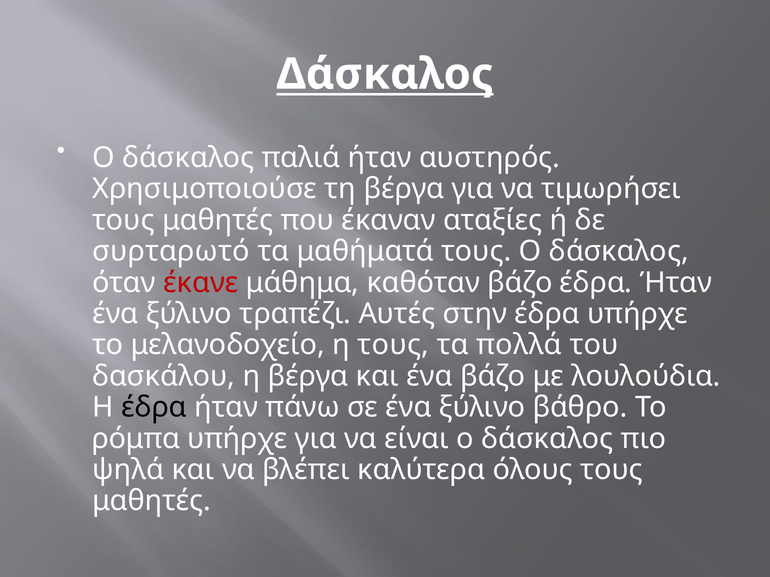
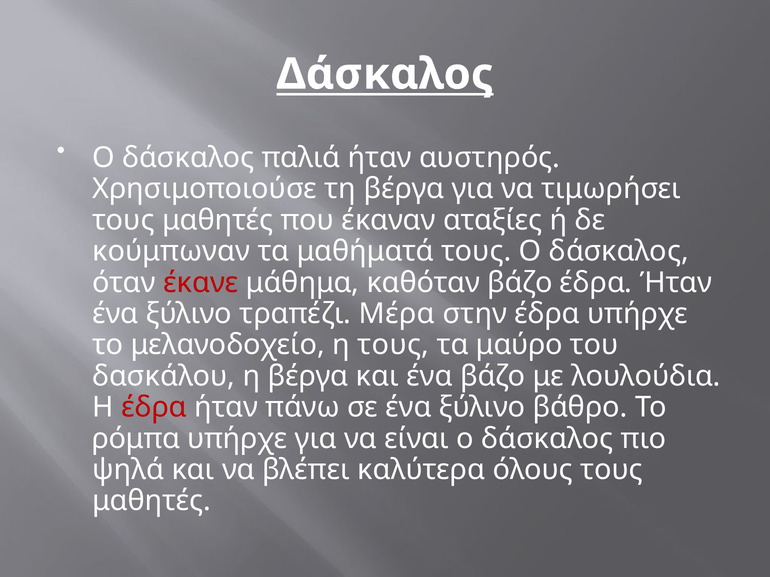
συρταρωτό: συρταρωτό -> κούμπωναν (171, 252)
Αυτές: Αυτές -> Μέρα (397, 314)
πολλά: πολλά -> μαύρο (519, 345)
έδρα colour: black -> red (154, 408)
